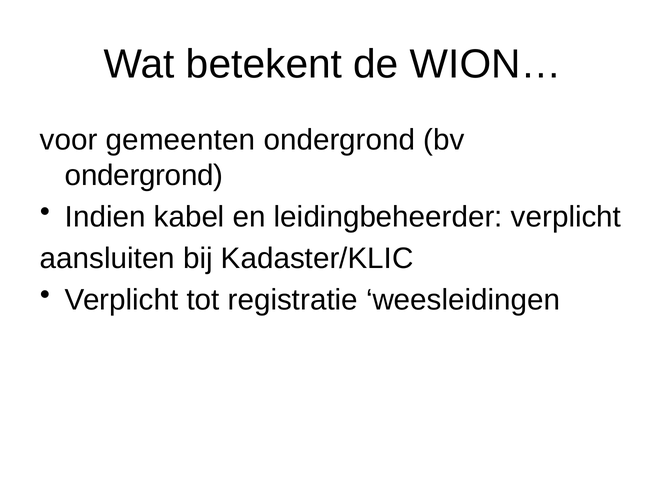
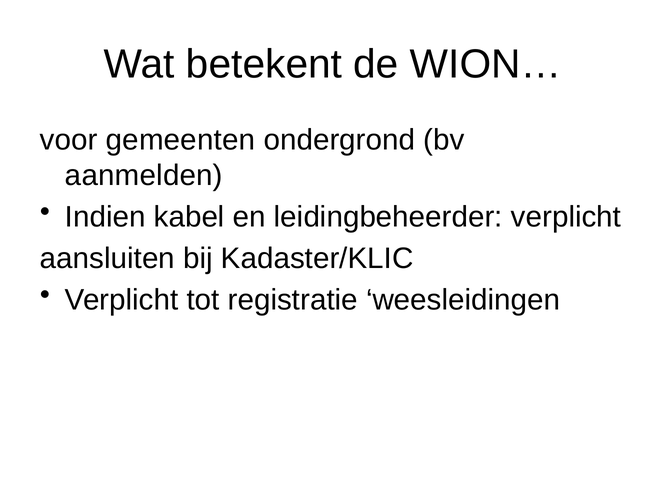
ondergrond: ondergrond -> aanmelden (144, 175)
